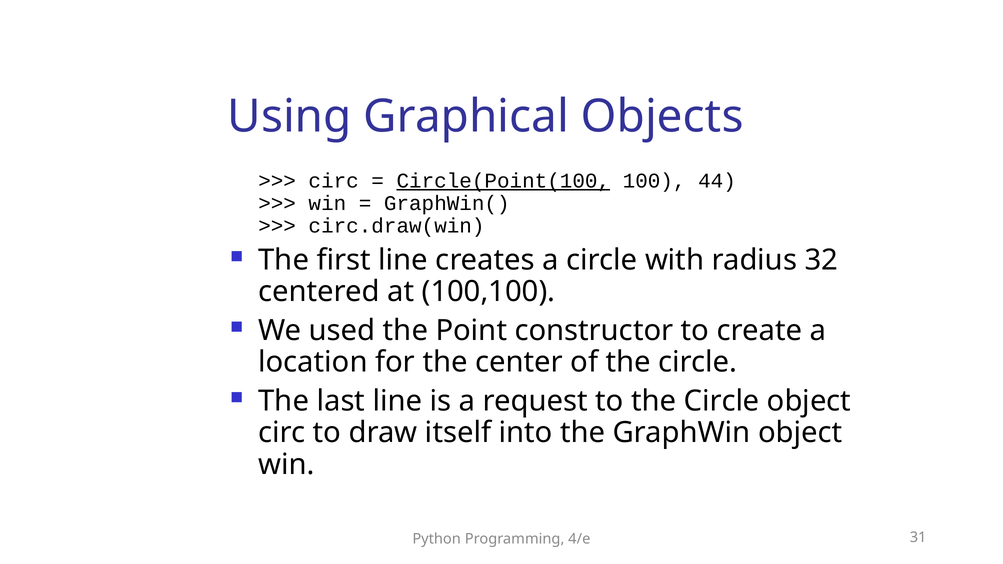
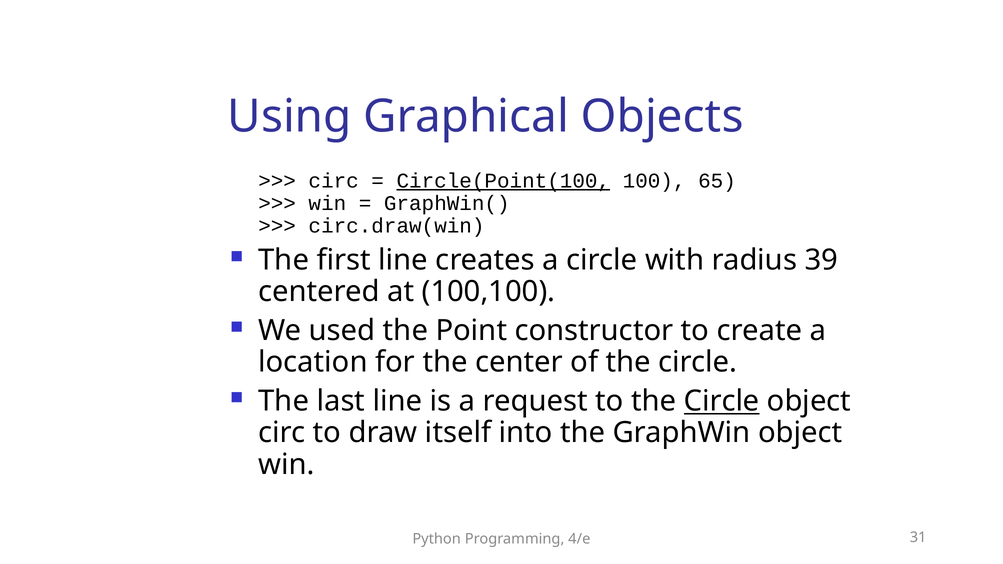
44: 44 -> 65 (717, 181)
32: 32 -> 39 (821, 260)
Circle underline: none -> present (722, 401)
